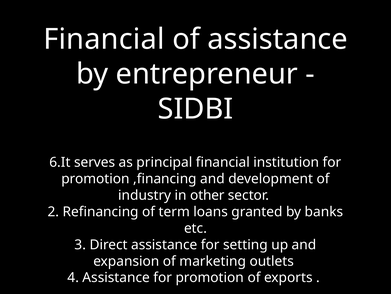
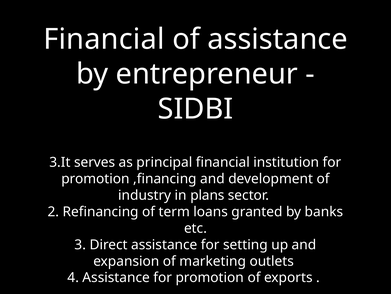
6.It: 6.It -> 3.It (60, 162)
other: other -> plans (207, 195)
